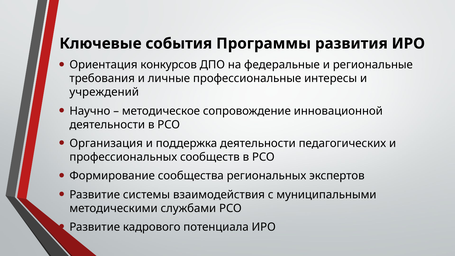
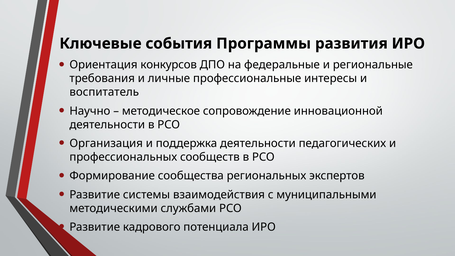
учреждений: учреждений -> воспитатель (104, 92)
